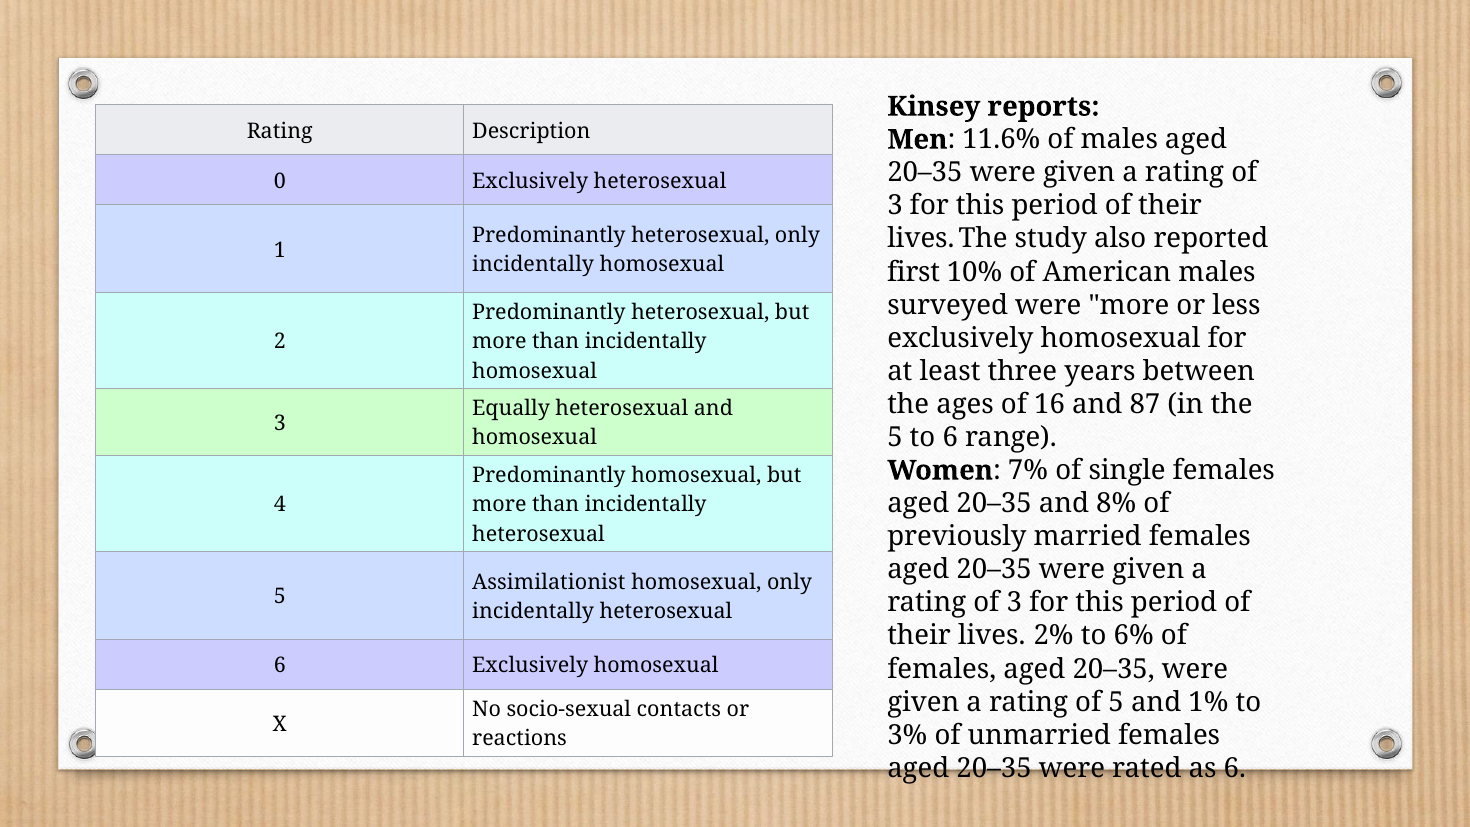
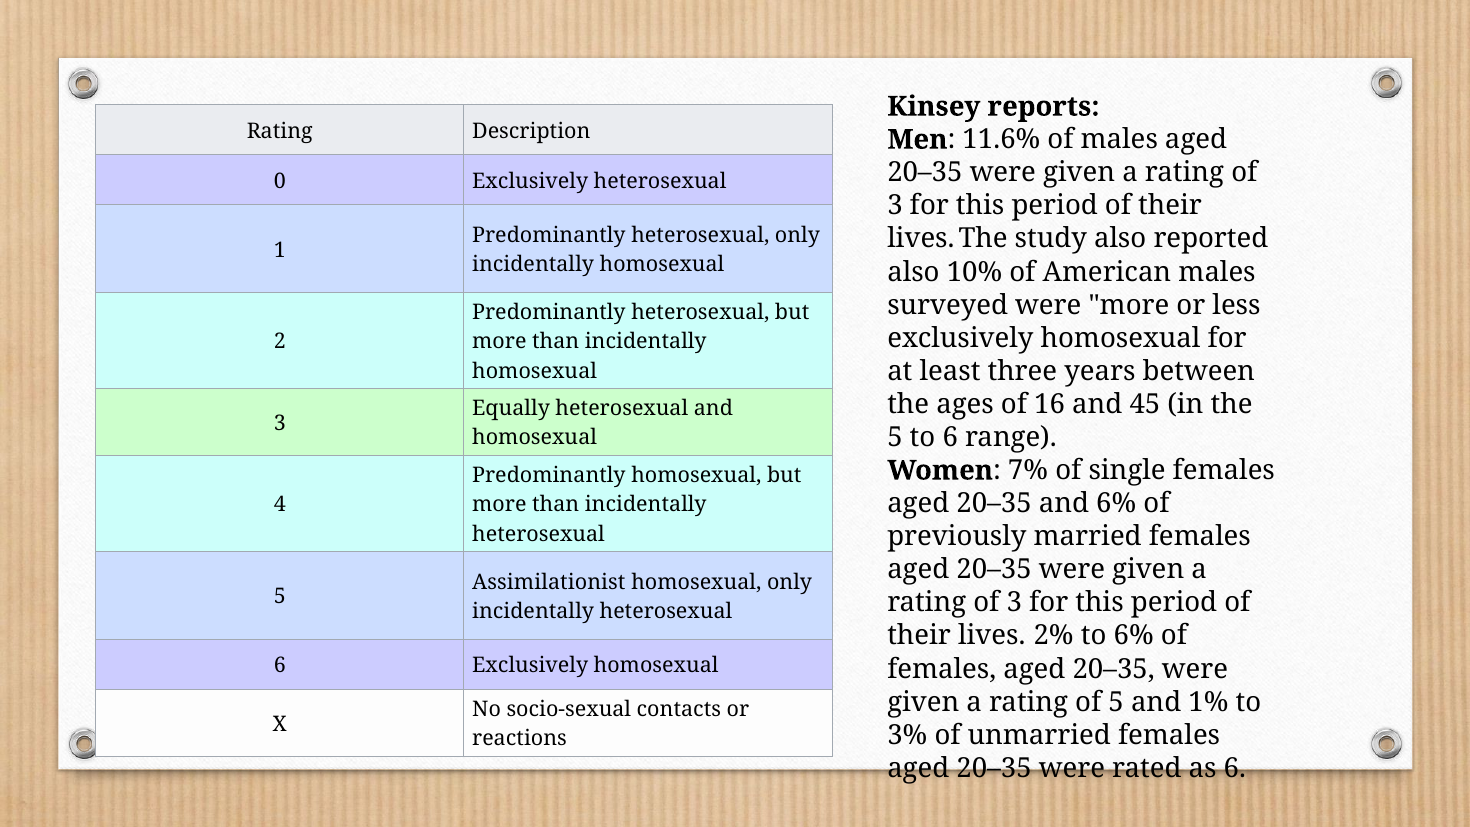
first: first -> also (913, 272)
87: 87 -> 45 (1145, 404)
and 8%: 8% -> 6% (1116, 503)
